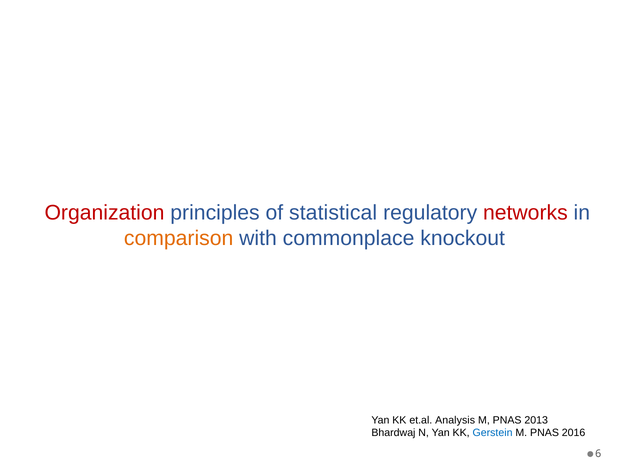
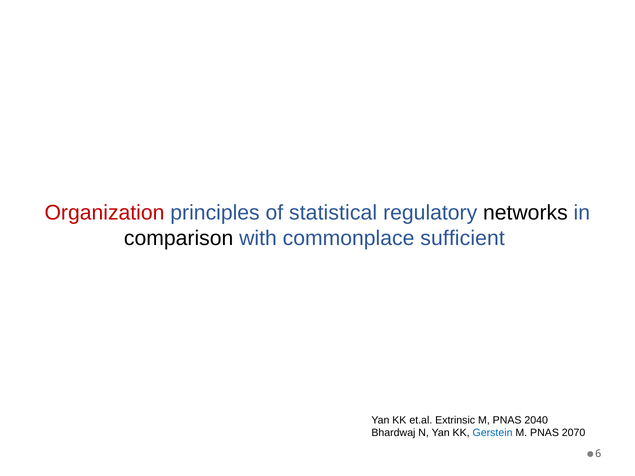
networks colour: red -> black (525, 213)
comparison colour: orange -> black (179, 238)
knockout: knockout -> sufficient (463, 238)
Analysis: Analysis -> Extrinsic (455, 421)
2013: 2013 -> 2040 (536, 421)
2016: 2016 -> 2070 (574, 433)
